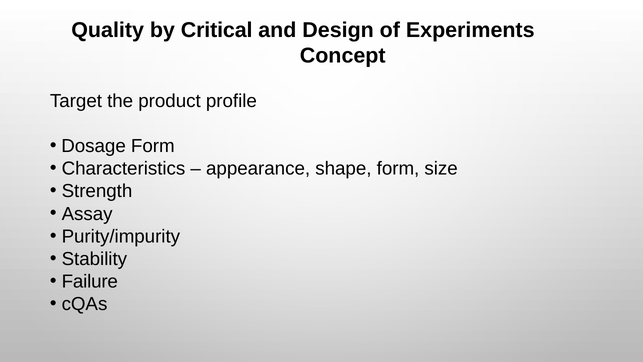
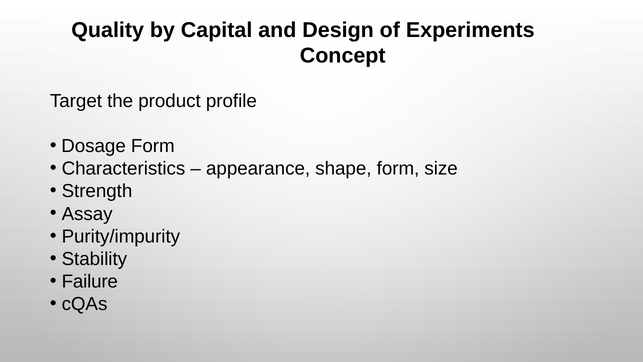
Critical: Critical -> Capital (217, 30)
